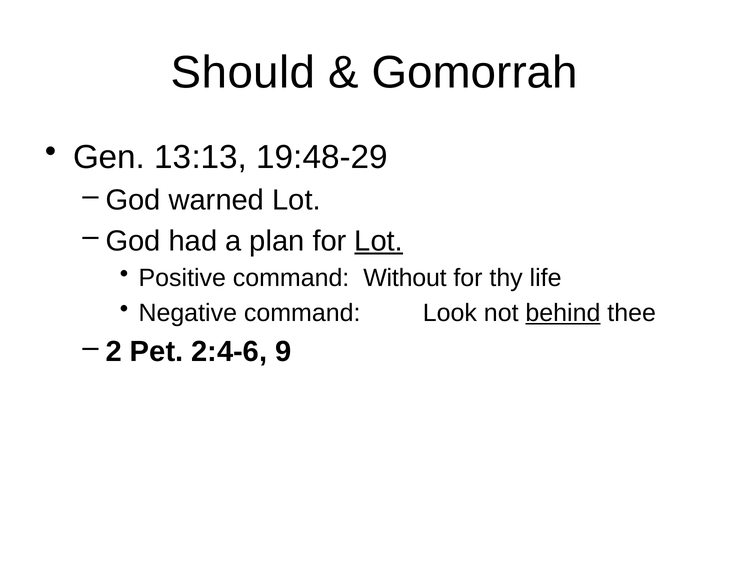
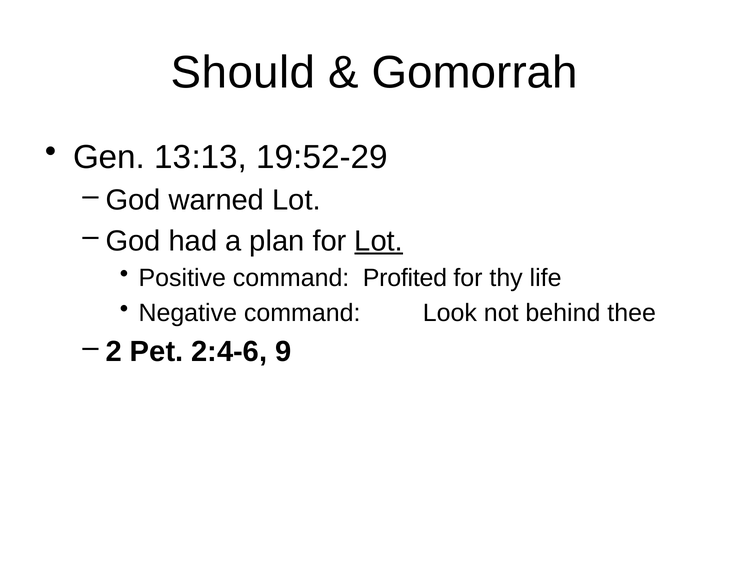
19:48-29: 19:48-29 -> 19:52-29 (322, 157)
Without: Without -> Profited (405, 278)
behind underline: present -> none (563, 313)
